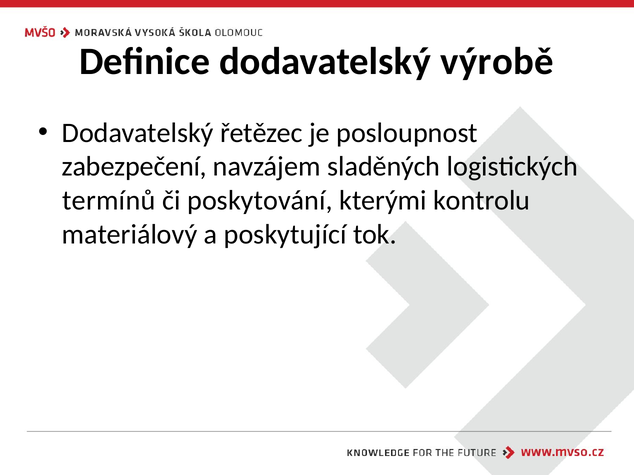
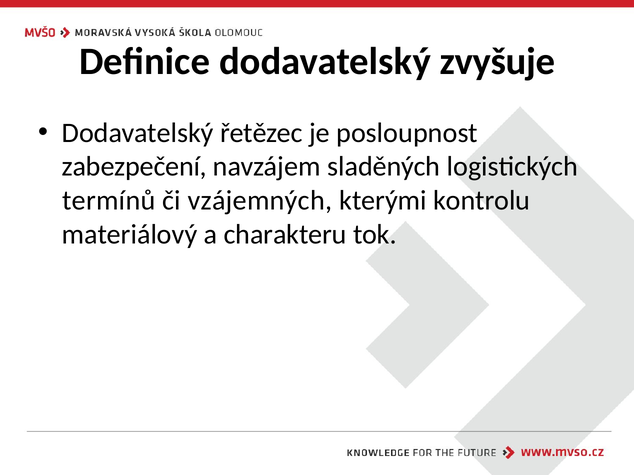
výrobě: výrobě -> zvyšuje (498, 61)
poskytování: poskytování -> vzájemných (260, 201)
poskytující: poskytující -> charakteru (285, 234)
